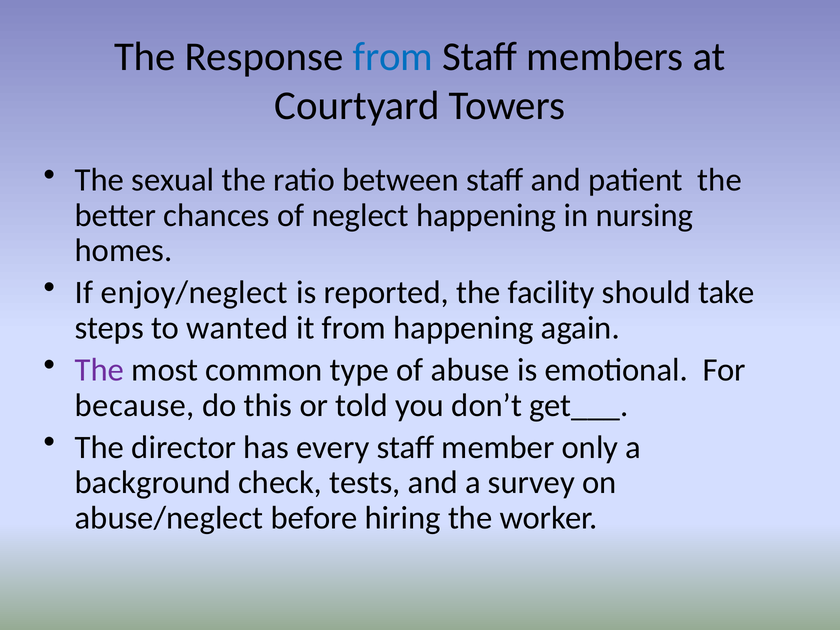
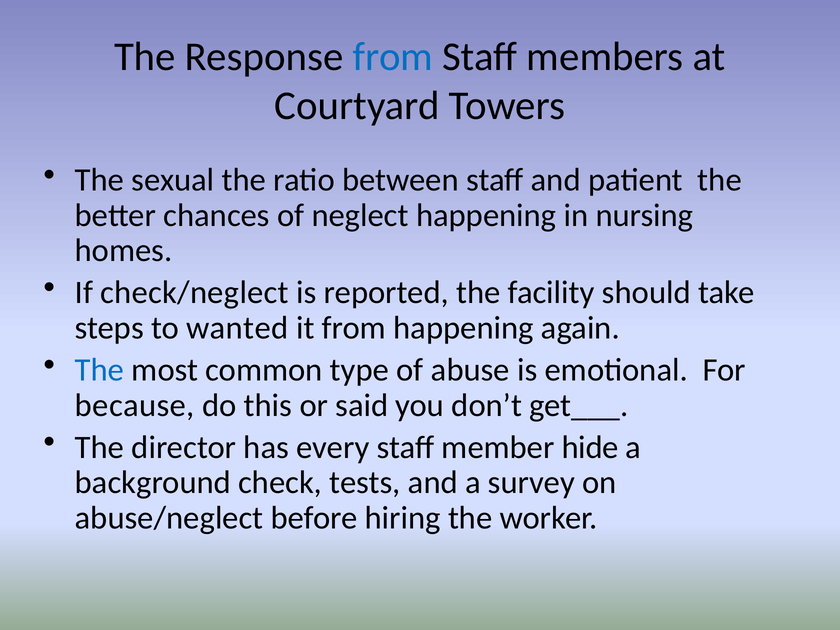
enjoy/neglect: enjoy/neglect -> check/neglect (194, 293)
The colour: purple -> blue (100, 370)
told: told -> said (362, 405)
only: only -> hide (590, 447)
